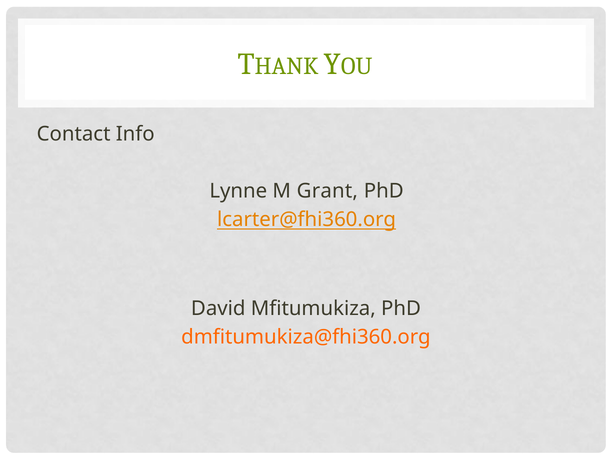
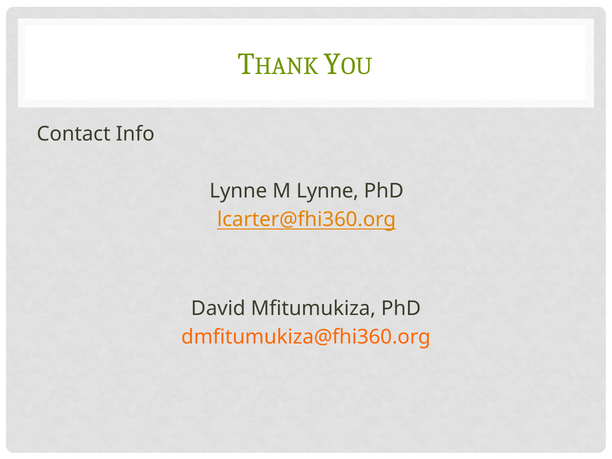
M Grant: Grant -> Lynne (328, 191)
